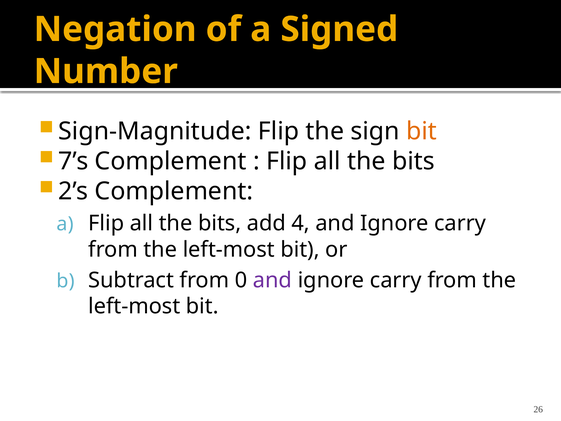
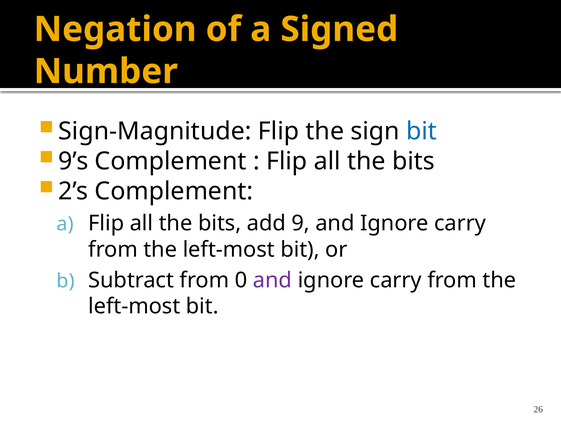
bit colour: orange -> blue (422, 131)
7’s: 7’s -> 9’s (73, 161)
4: 4 -> 9 (301, 223)
